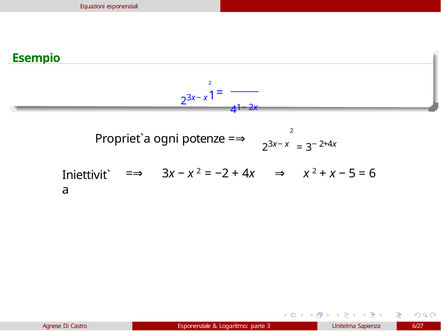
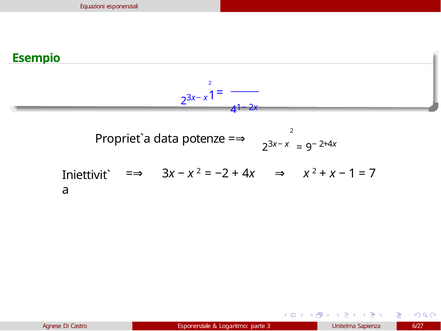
ogni: ogni -> data (166, 139)
3: 3 -> 9 (309, 147)
5: 5 -> 1 (352, 174)
6: 6 -> 7 (372, 174)
